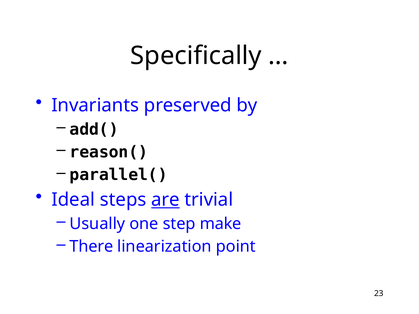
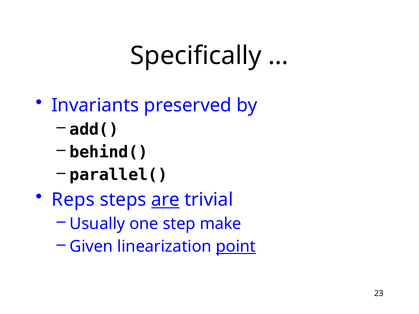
reason(: reason( -> behind( (109, 152)
Ideal: Ideal -> Reps (73, 200)
There: There -> Given (91, 247)
point underline: none -> present (236, 247)
